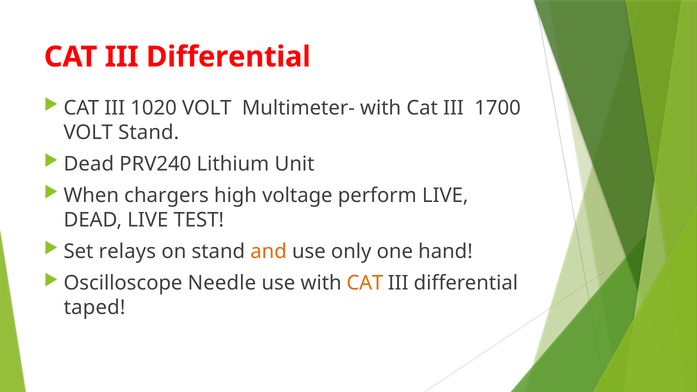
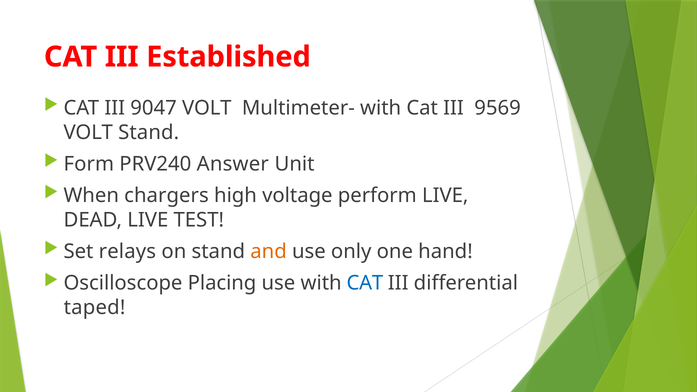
Differential: Differential -> Established (229, 57)
1020: 1020 -> 9047 (154, 108)
1700: 1700 -> 9569 (498, 108)
Dead: Dead -> Form (89, 164)
Lithium: Lithium -> Answer (233, 164)
Needle: Needle -> Placing (222, 283)
CAT colour: orange -> blue (365, 283)
